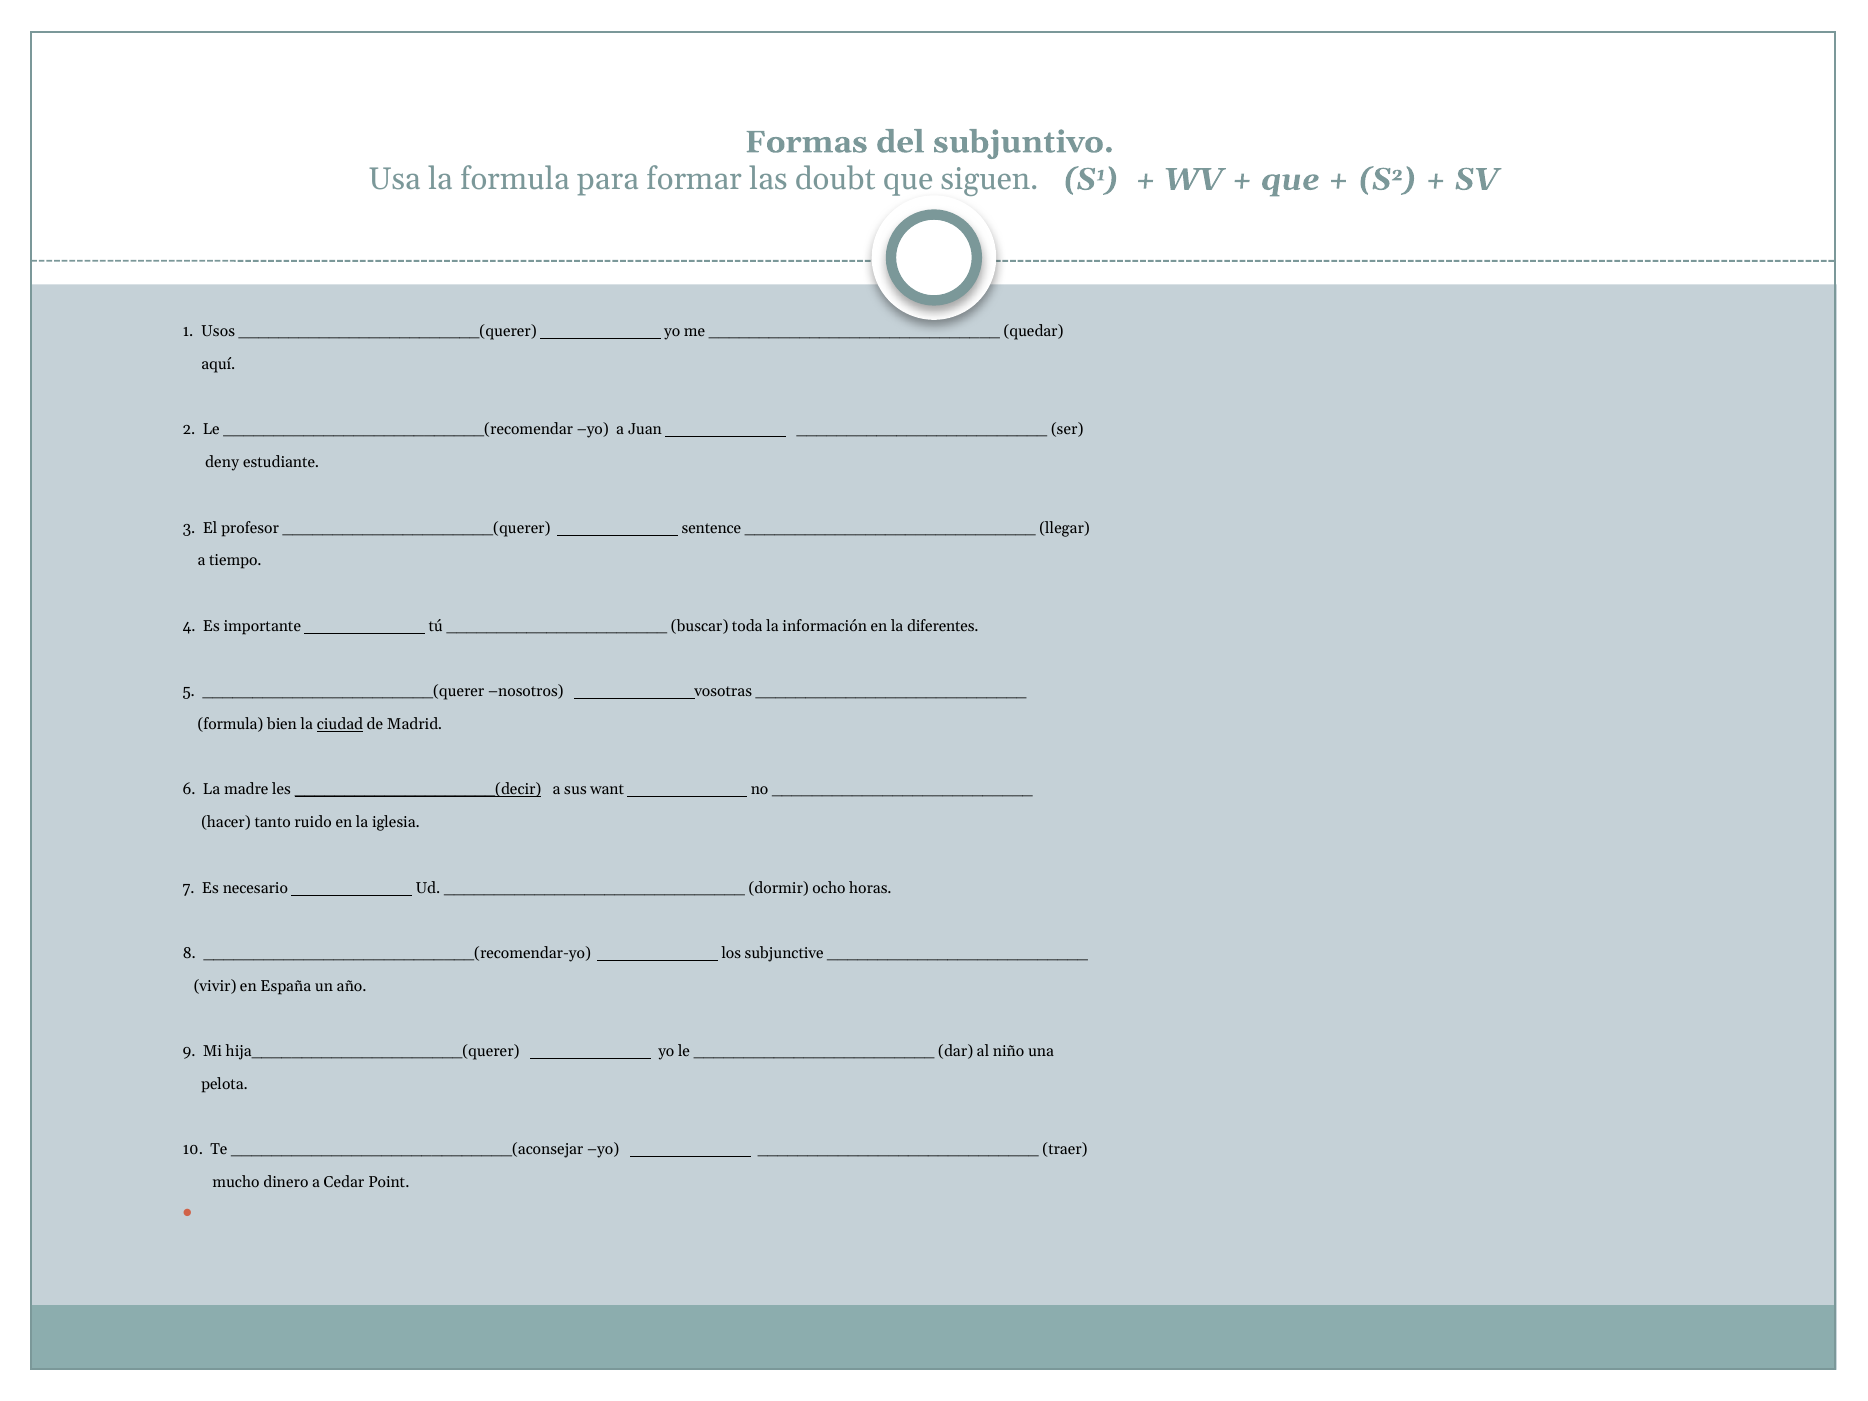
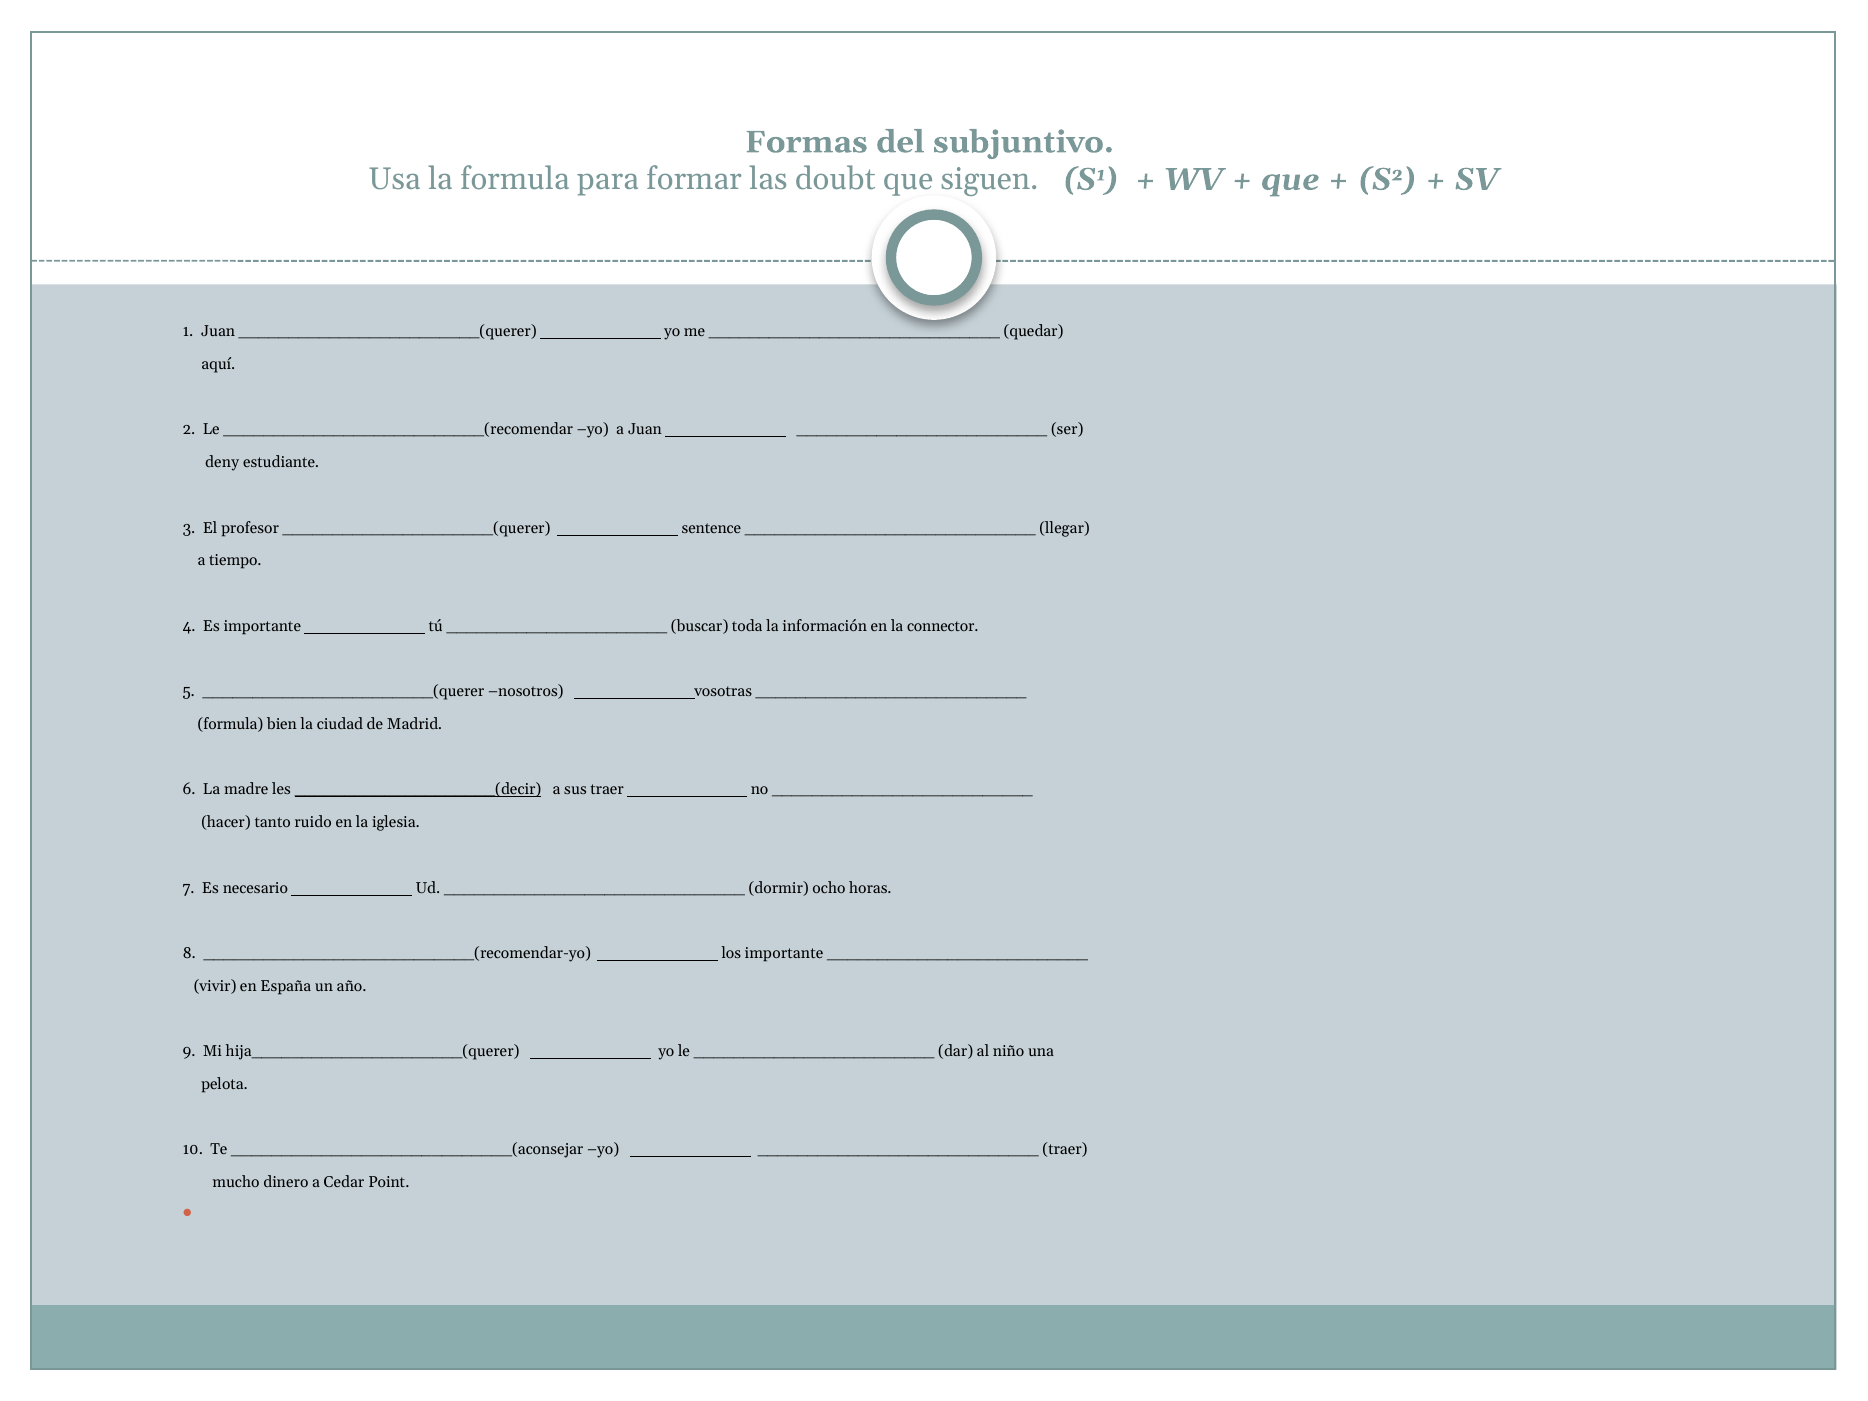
1 Usos: Usos -> Juan (218, 332)
diferentes: diferentes -> connector (943, 626)
ciudad underline: present -> none (340, 724)
sus want: want -> traer (607, 790)
los subjunctive: subjunctive -> importante (784, 953)
